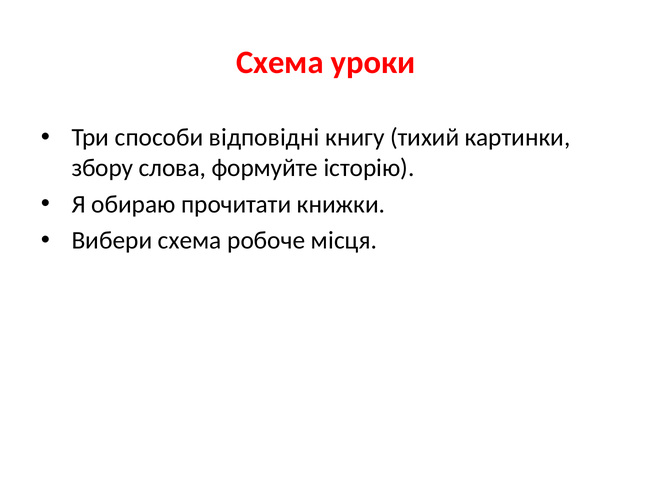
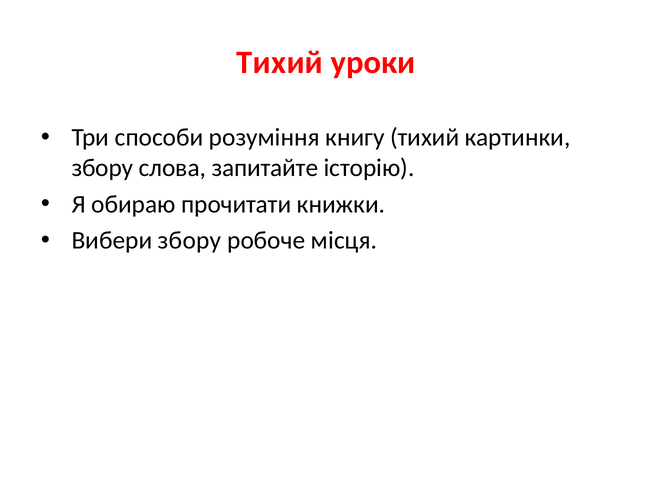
Схема: Схема -> Тихий (280, 63)
відповідні: відповідні -> розуміння (264, 138)
формуйте: формуйте -> запитайте (265, 168)
Вибери схема: схема -> збору (190, 241)
